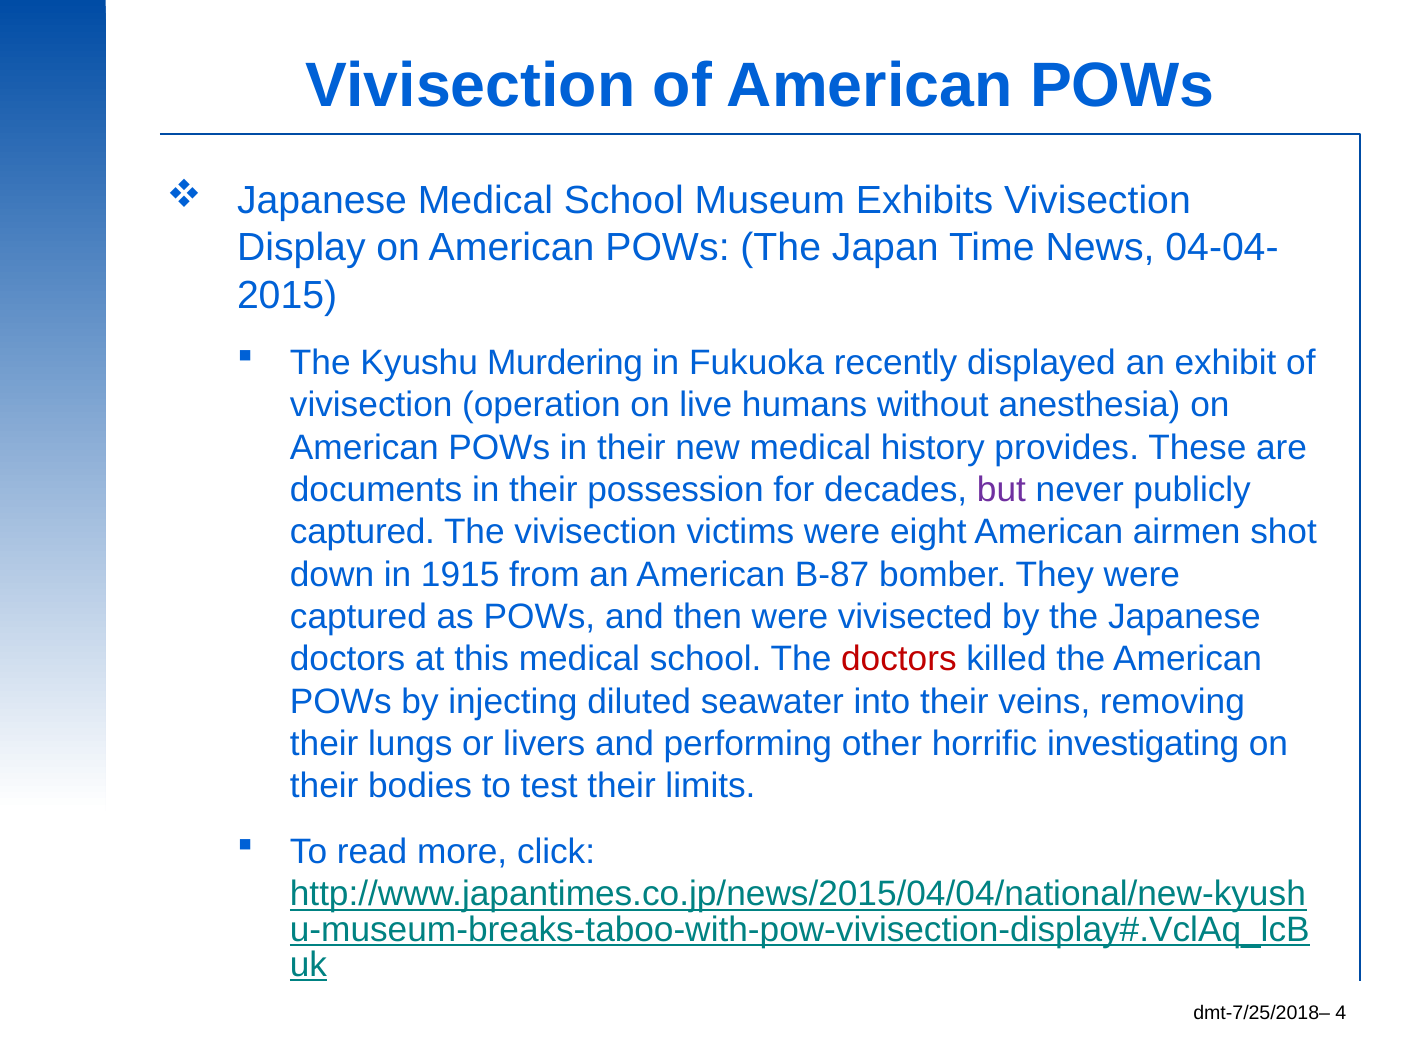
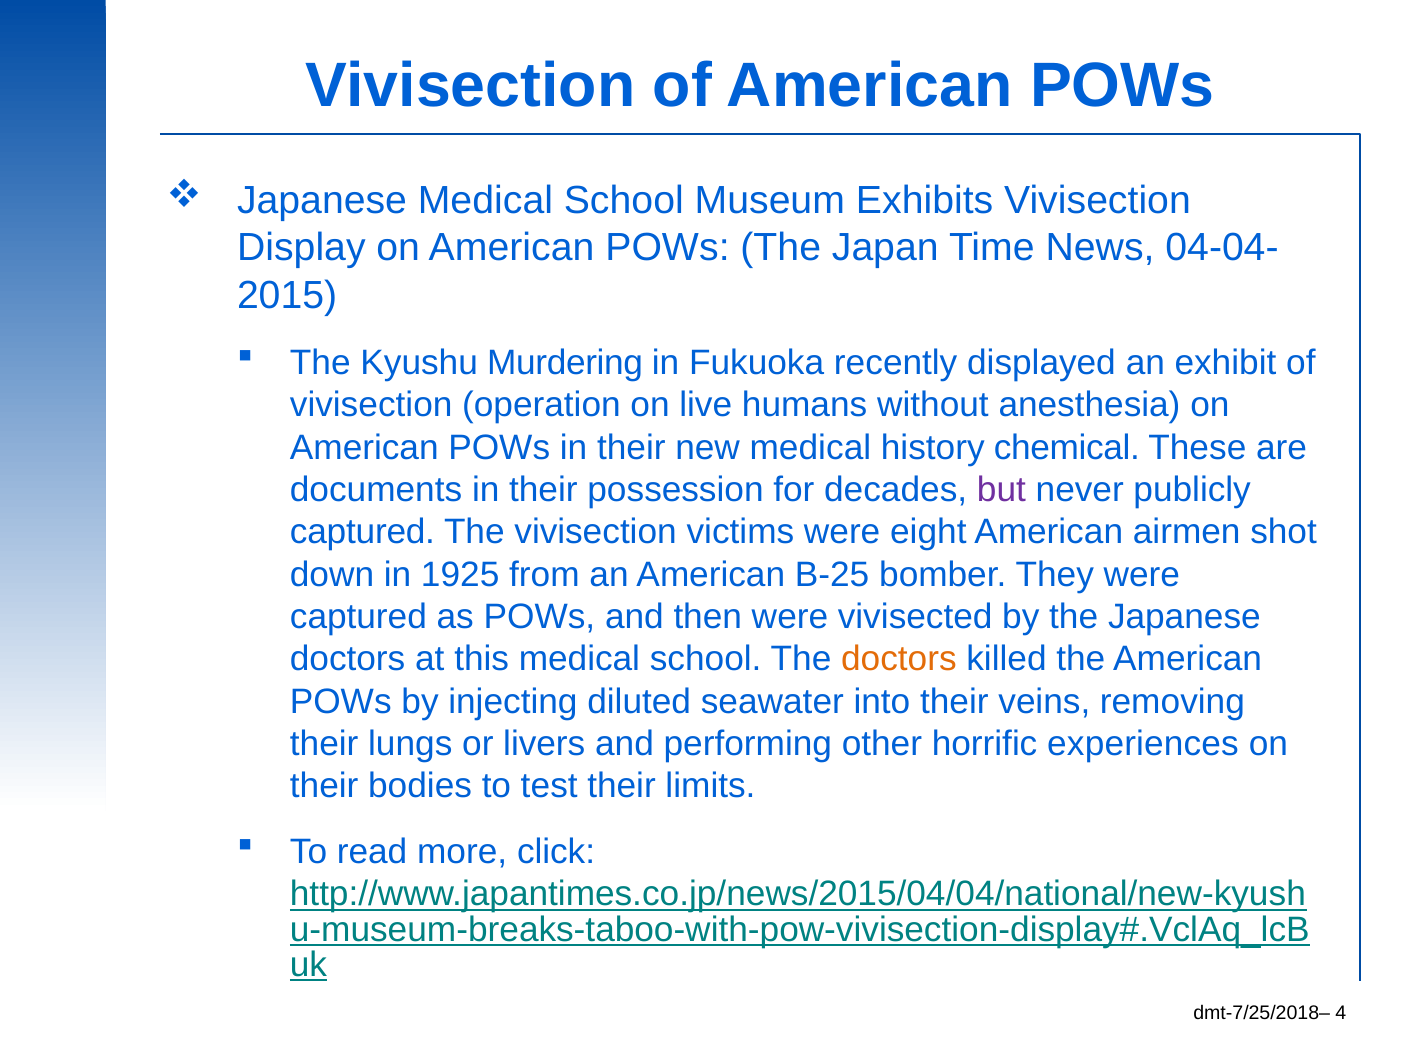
provides: provides -> chemical (1067, 447)
1915: 1915 -> 1925 (460, 574)
B-87: B-87 -> B-25 (832, 574)
doctors colour: red -> orange (899, 659)
investigating: investigating -> experiences (1143, 743)
